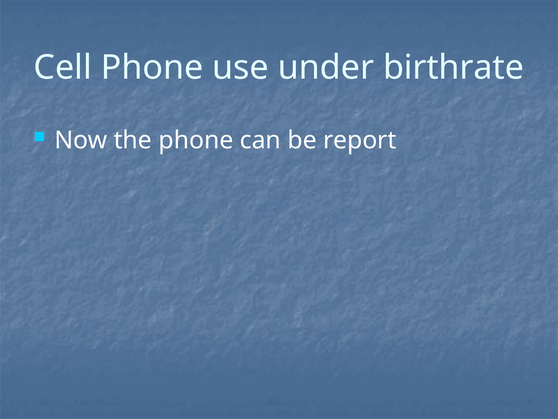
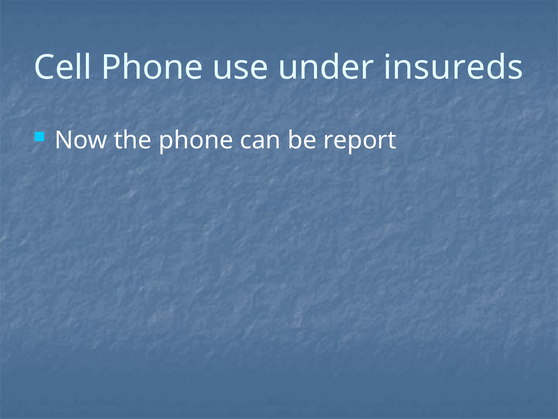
birthrate: birthrate -> insureds (453, 67)
